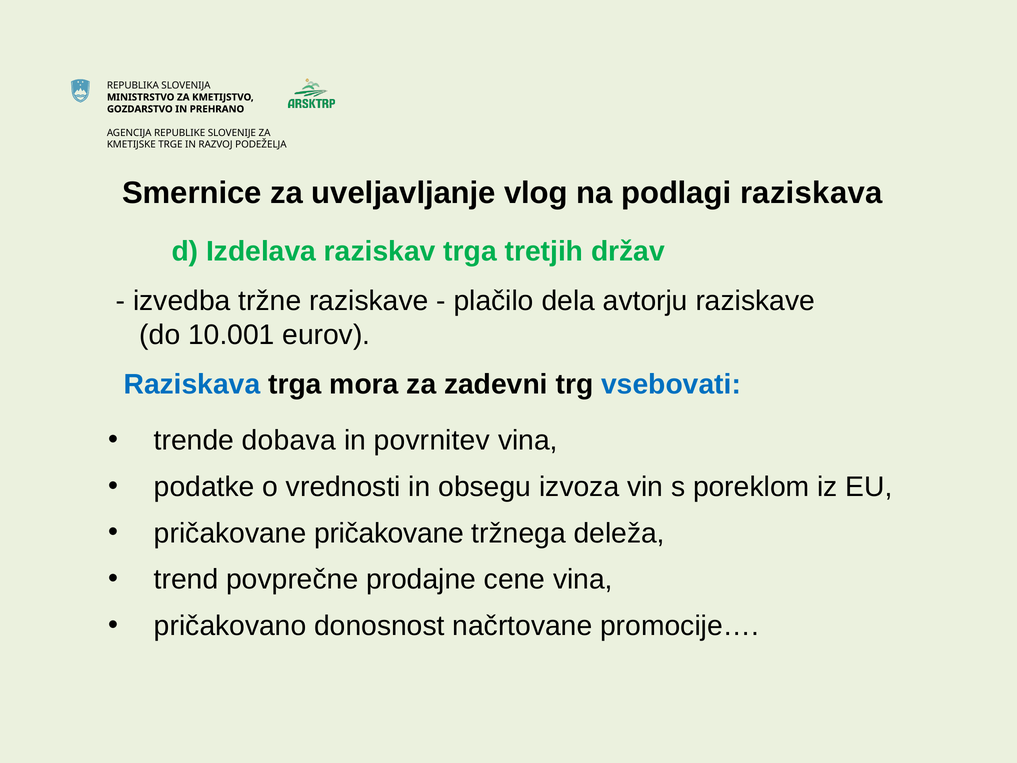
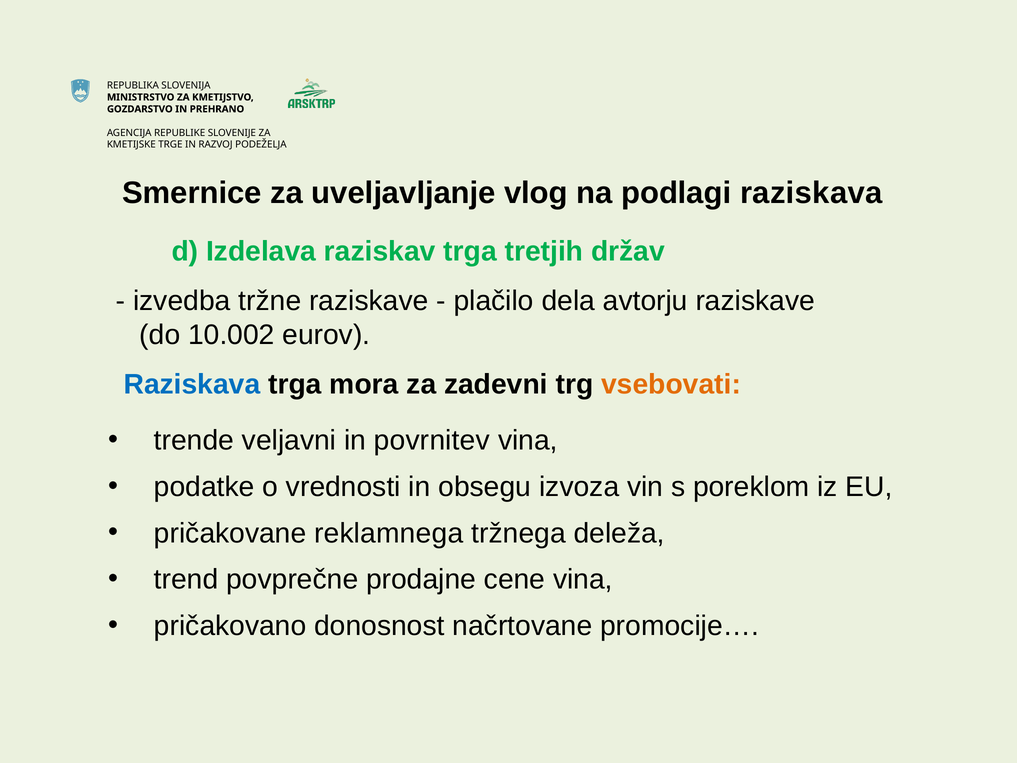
10.001: 10.001 -> 10.002 (231, 335)
vsebovati colour: blue -> orange (671, 384)
dobava: dobava -> veljavni (289, 440)
pričakovane pričakovane: pričakovane -> reklamnega (389, 533)
